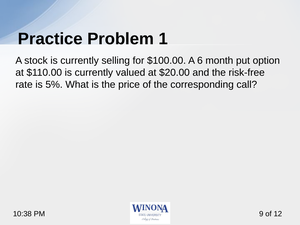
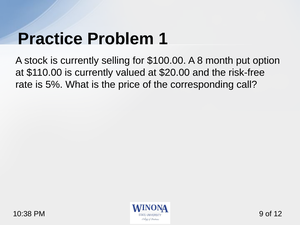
6: 6 -> 8 (200, 61)
